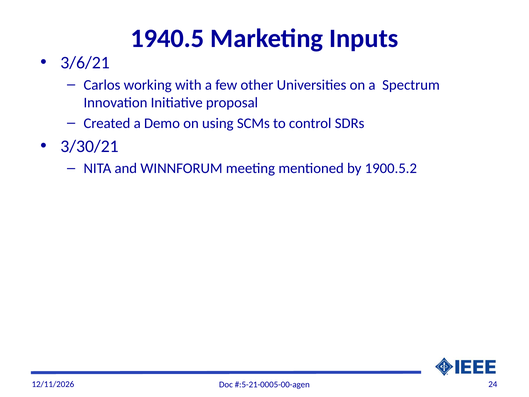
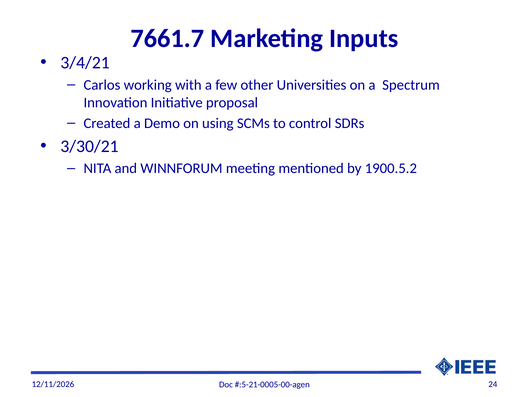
1940.5: 1940.5 -> 7661.7 (167, 38)
3/6/21: 3/6/21 -> 3/4/21 (85, 63)
